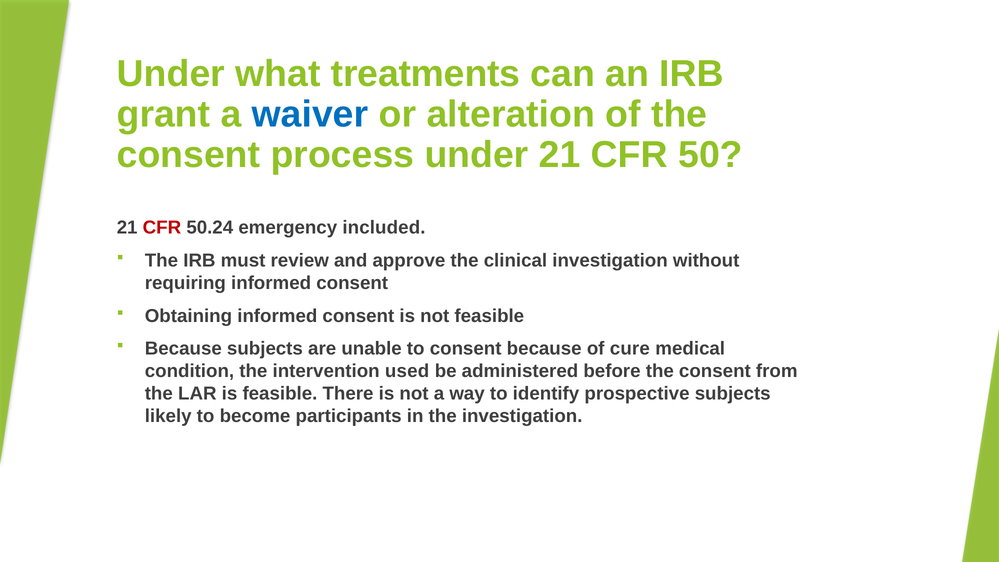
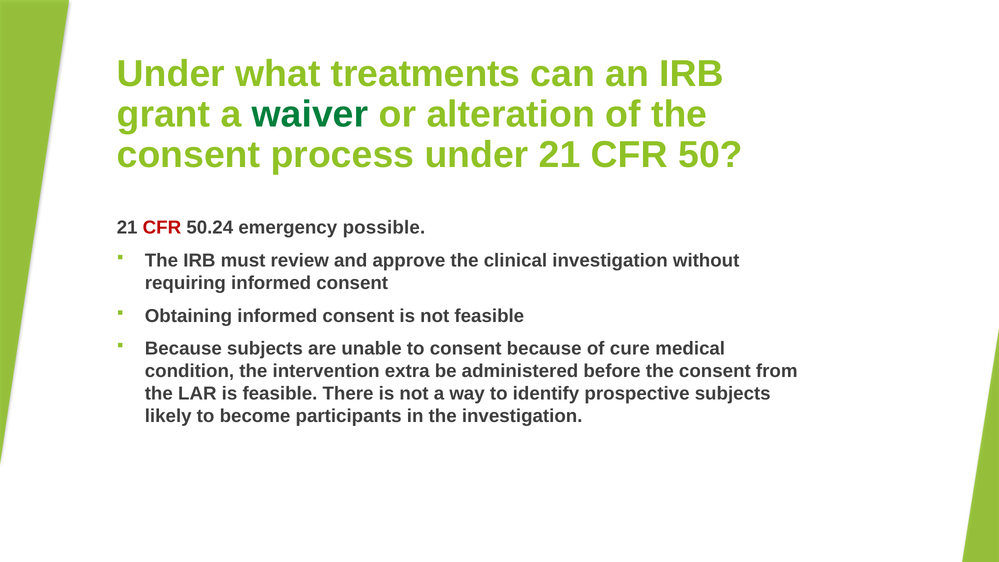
waiver colour: blue -> green (310, 114)
included: included -> possible (384, 228)
used: used -> extra (407, 371)
